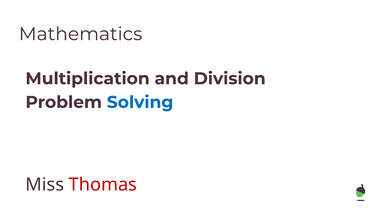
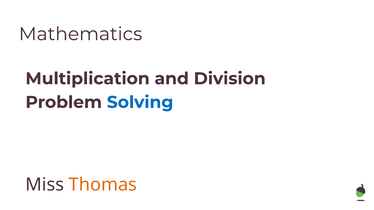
Thomas colour: red -> orange (103, 185)
